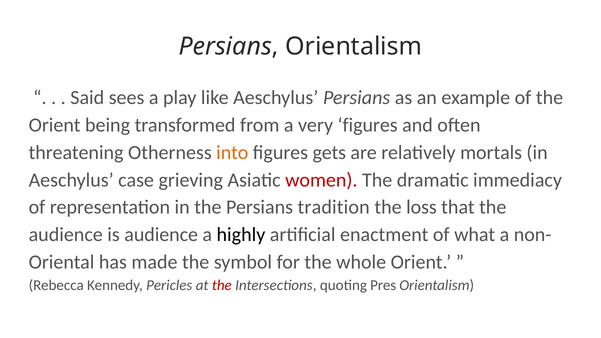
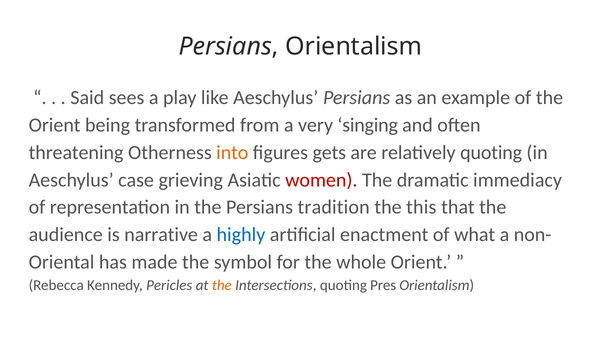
very figures: figures -> singing (368, 125)
relatively mortals: mortals -> quoting (491, 153)
loss: loss -> this (421, 207)
is audience: audience -> narrative (161, 235)
highly colour: black -> blue (241, 235)
the colour: red -> orange (222, 285)
